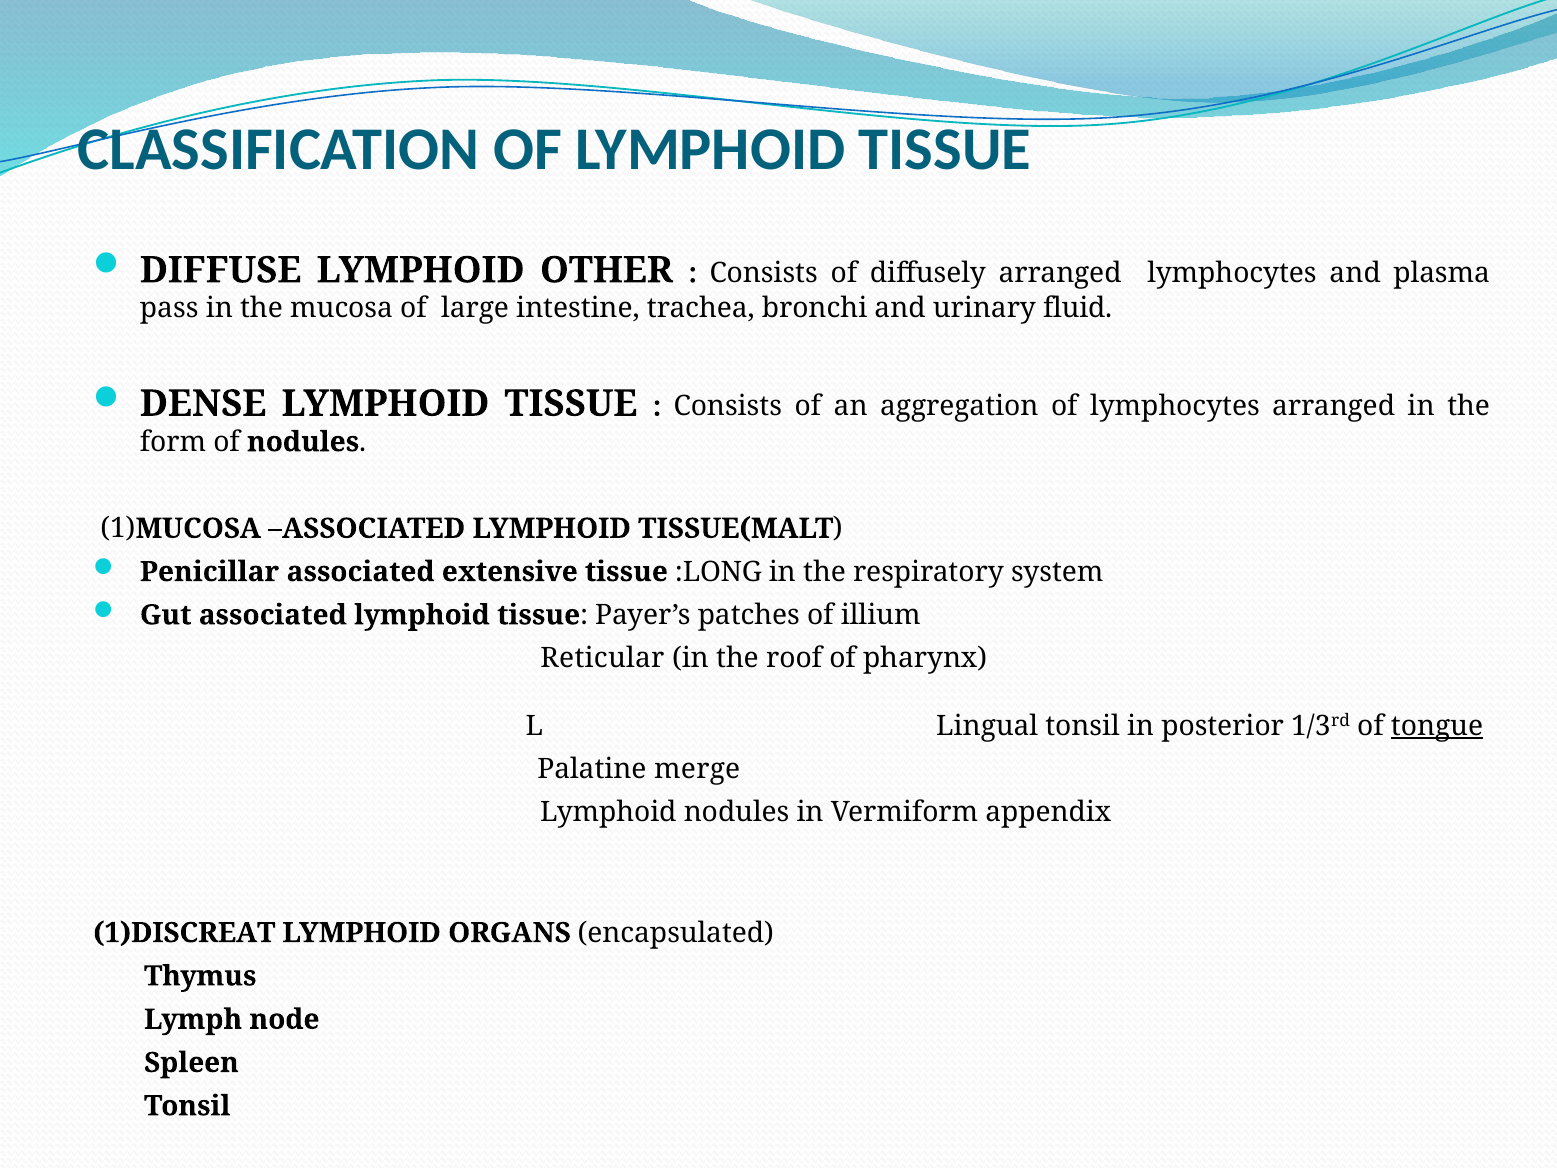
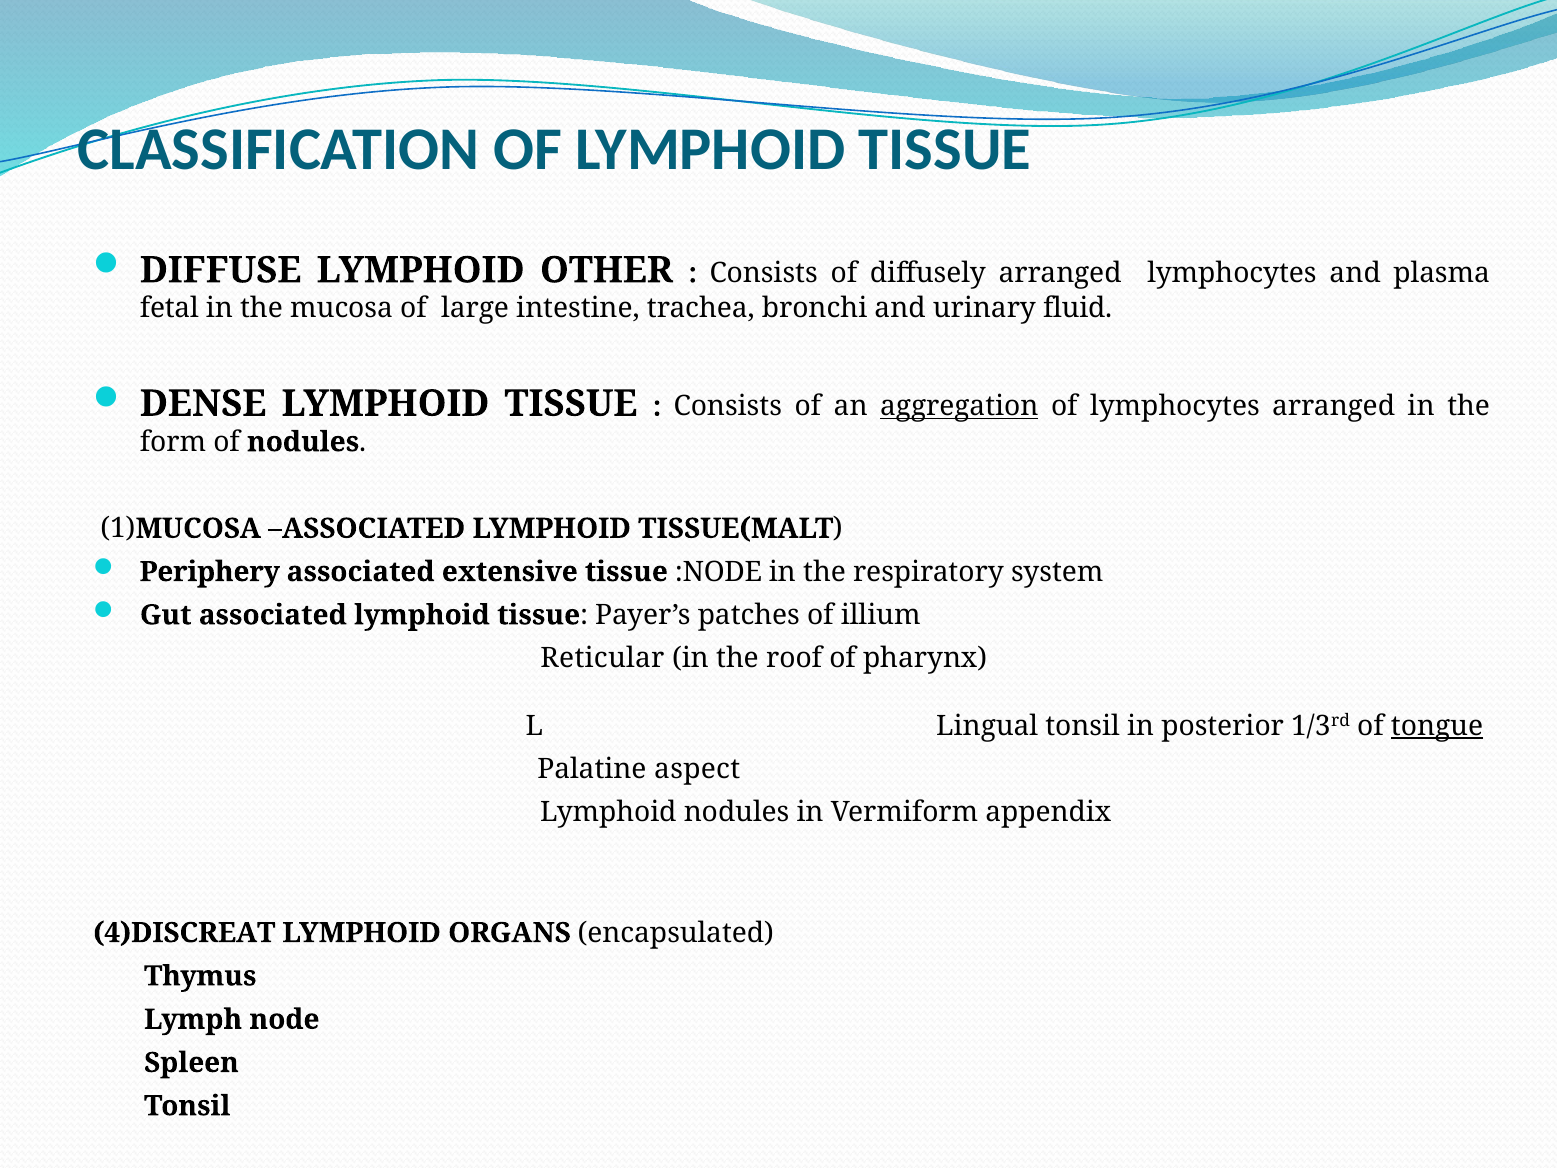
pass: pass -> fetal (169, 309)
aggregation underline: none -> present (959, 406)
Penicillar: Penicillar -> Periphery (210, 572)
:LONG: :LONG -> :NODE (719, 572)
merge: merge -> aspect (697, 769)
1)DISCREAT: 1)DISCREAT -> 4)DISCREAT (184, 933)
